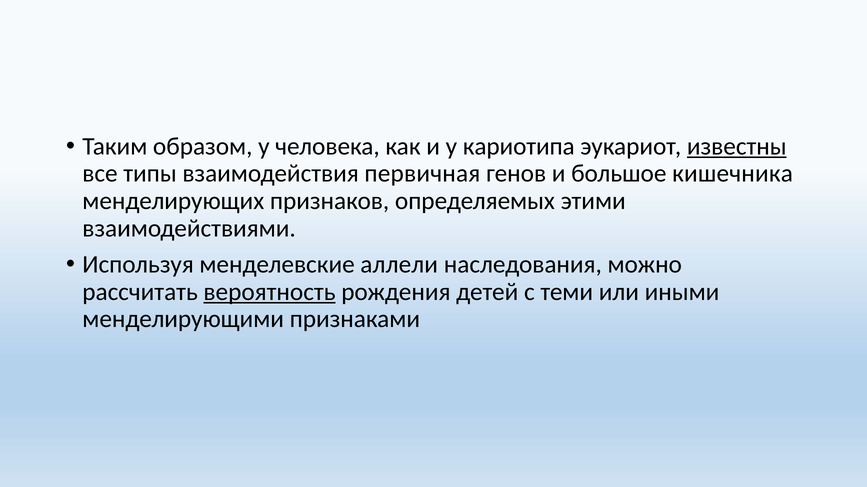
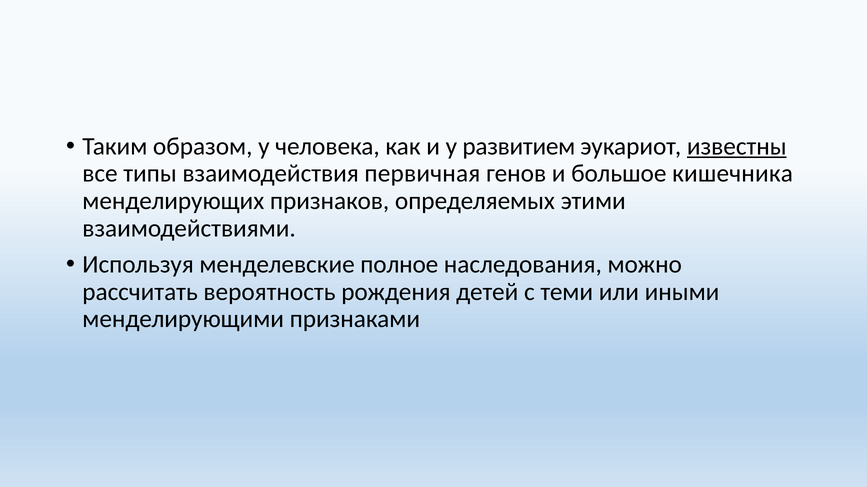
кариотипа: кариотипа -> развитием (519, 147)
аллели: аллели -> полное (399, 265)
вероятность underline: present -> none (270, 292)
